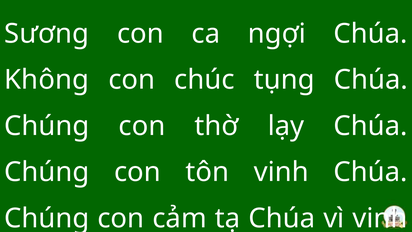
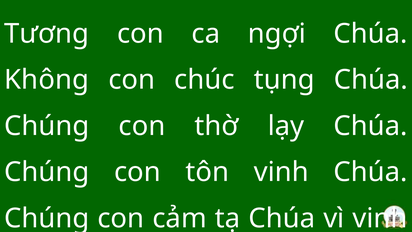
Sương: Sương -> Tương (47, 34)
